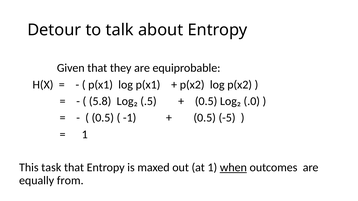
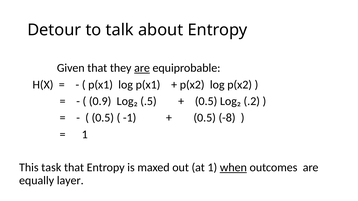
are underline: none -> present (142, 68)
5.8: 5.8 -> 0.9 (100, 101)
.0: .0 -> .2 (252, 101)
-5: -5 -> -8 (227, 118)
from: from -> layer (70, 181)
